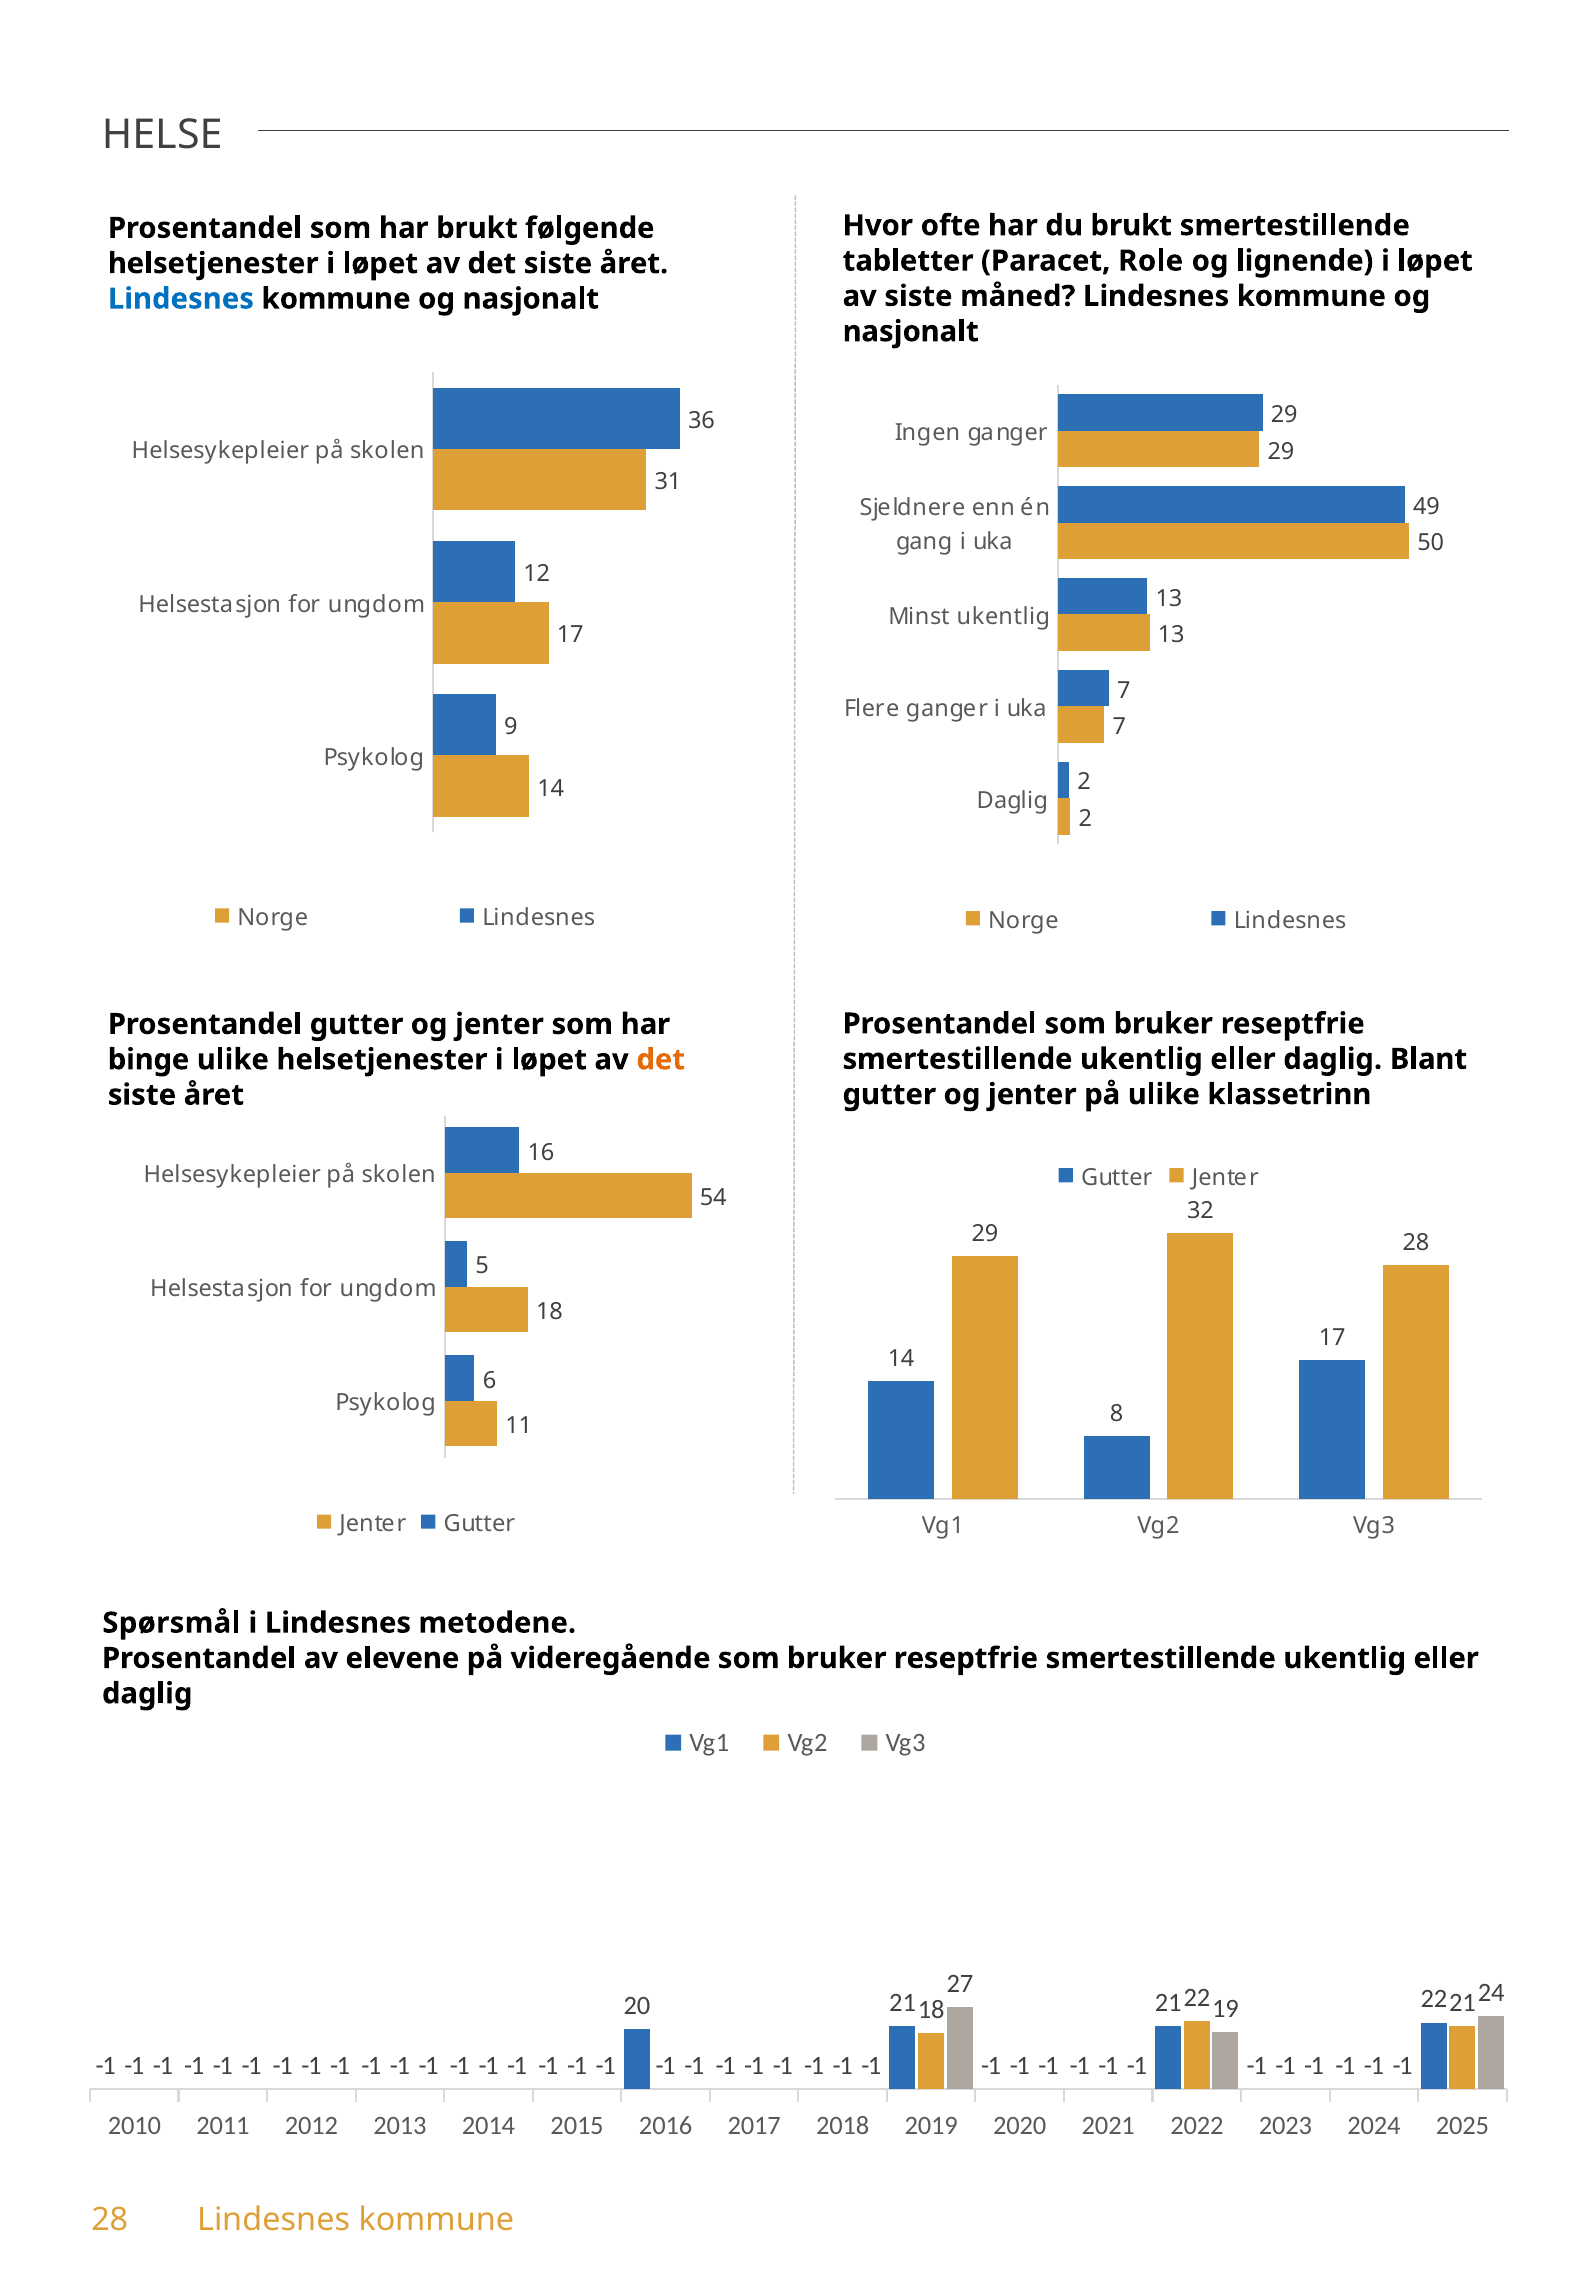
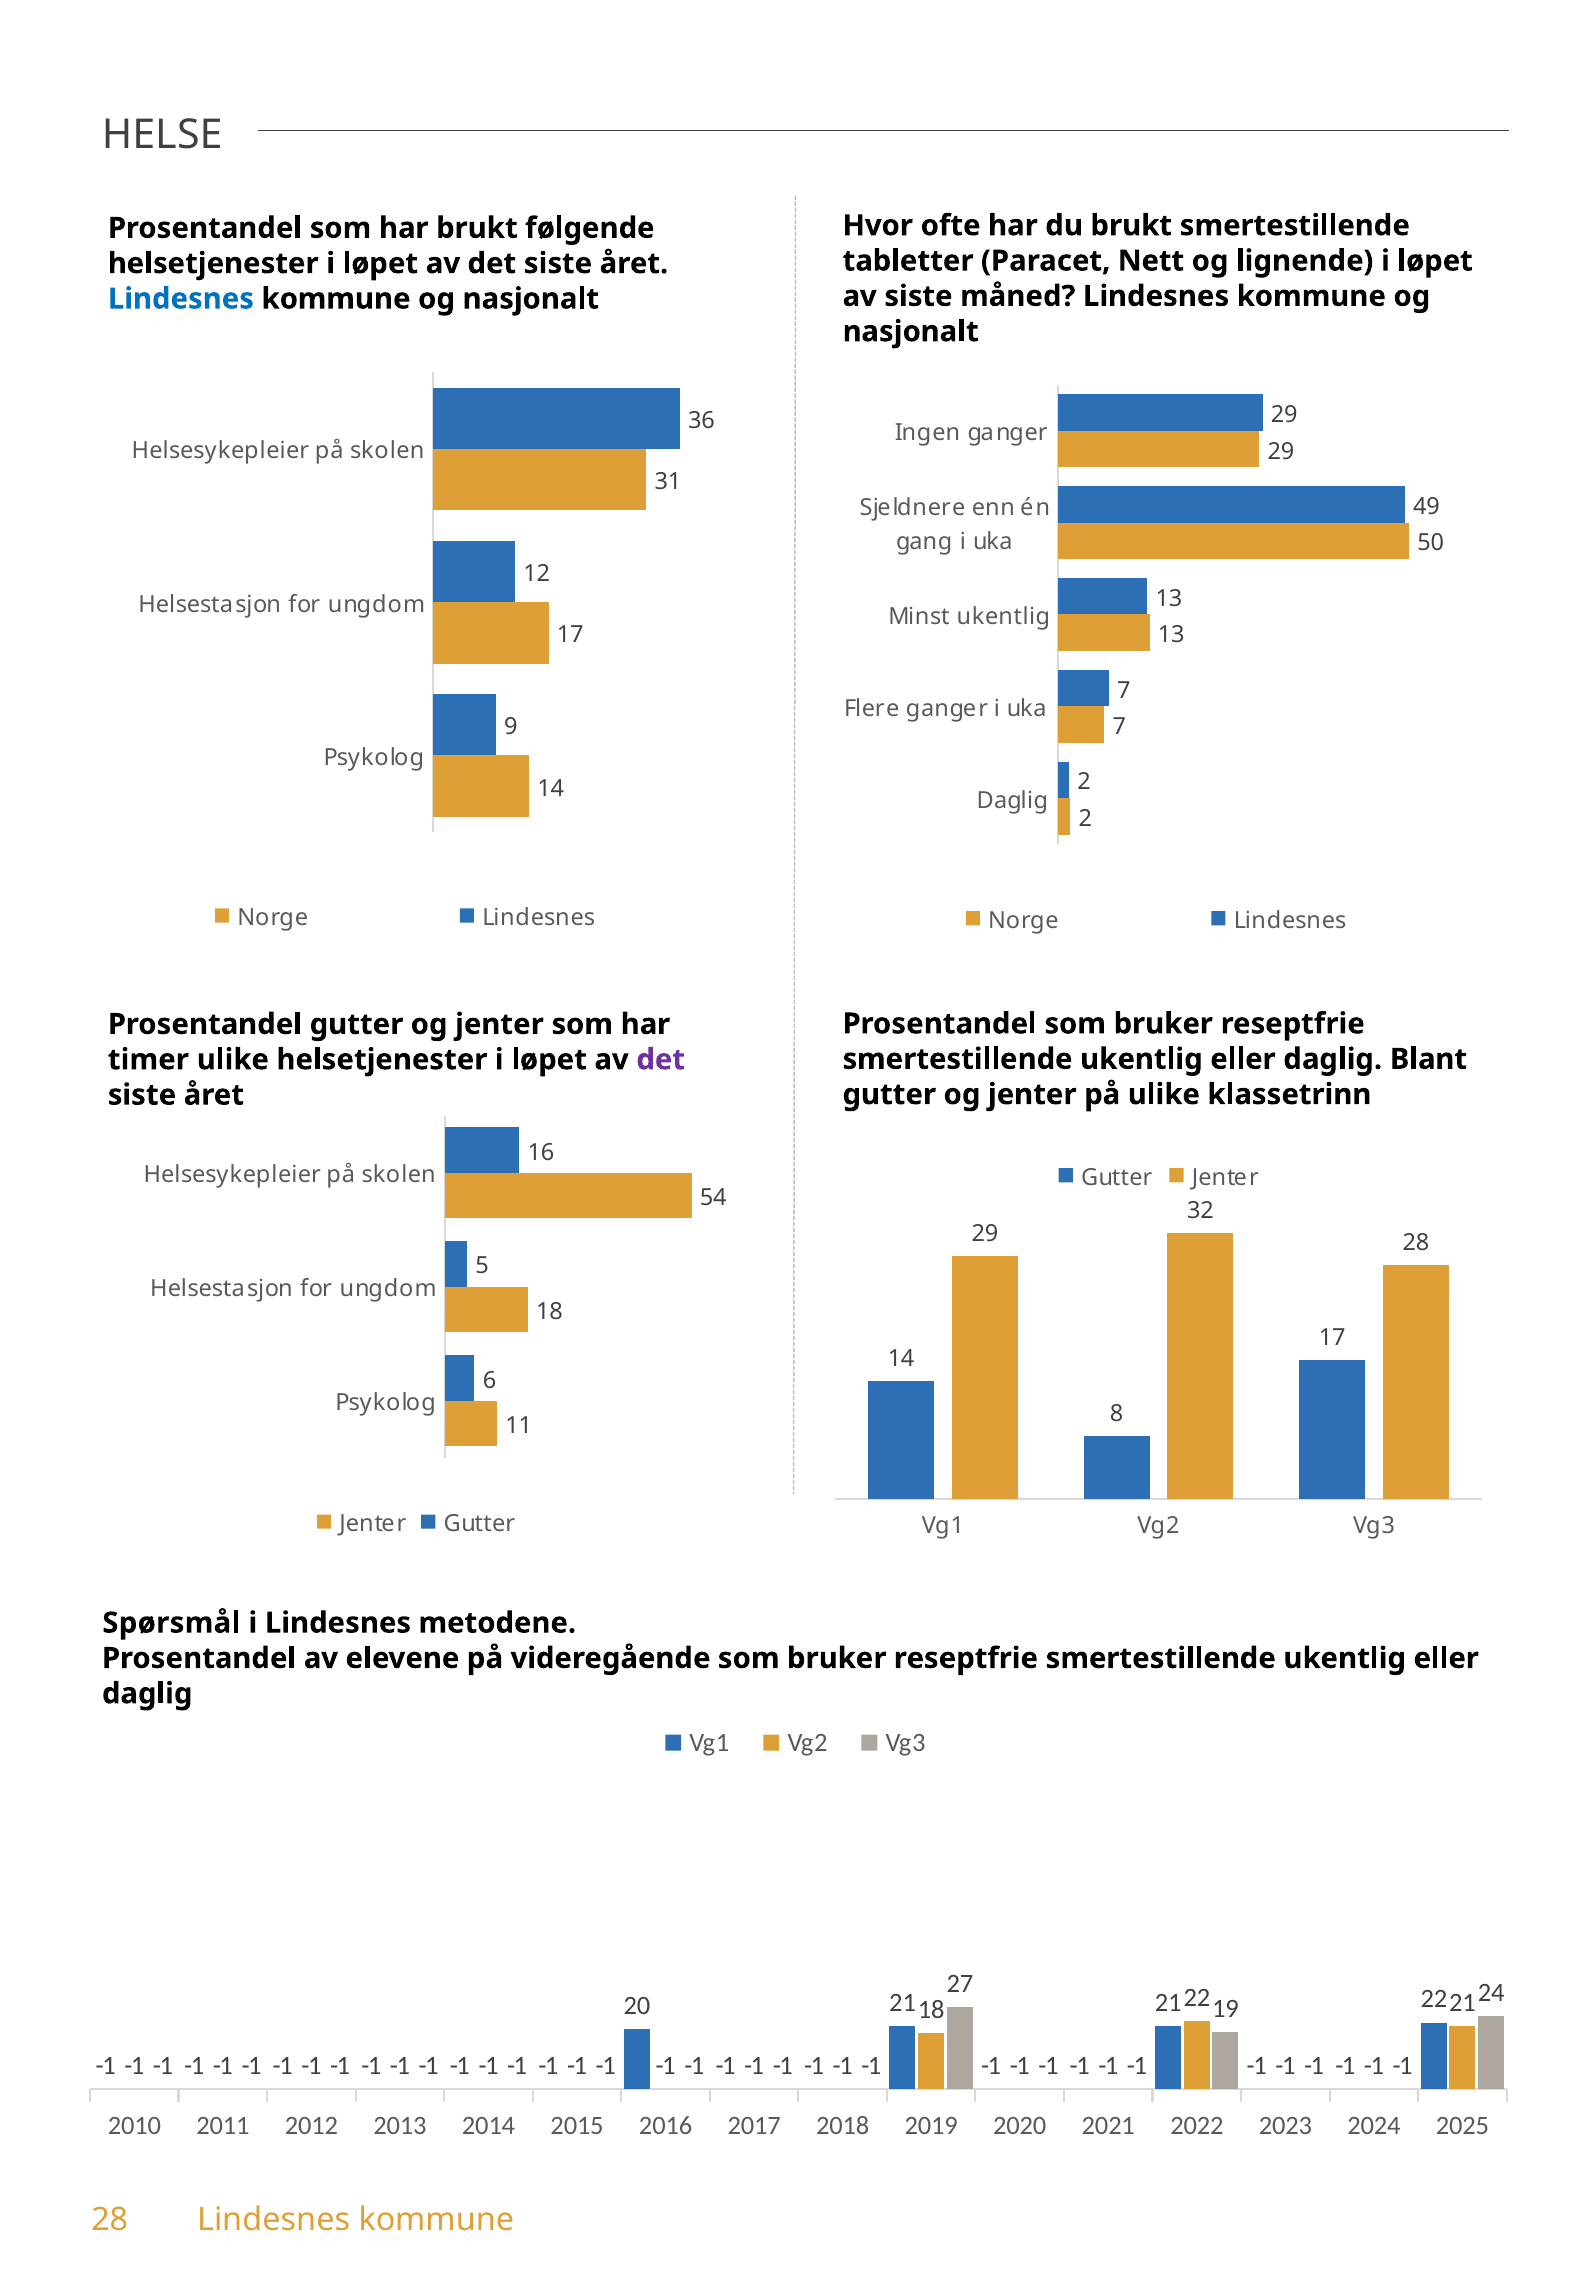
Role: Role -> Nett (1151, 261)
binge: binge -> timer (148, 1060)
det colour: orange -> purple (661, 1060)
